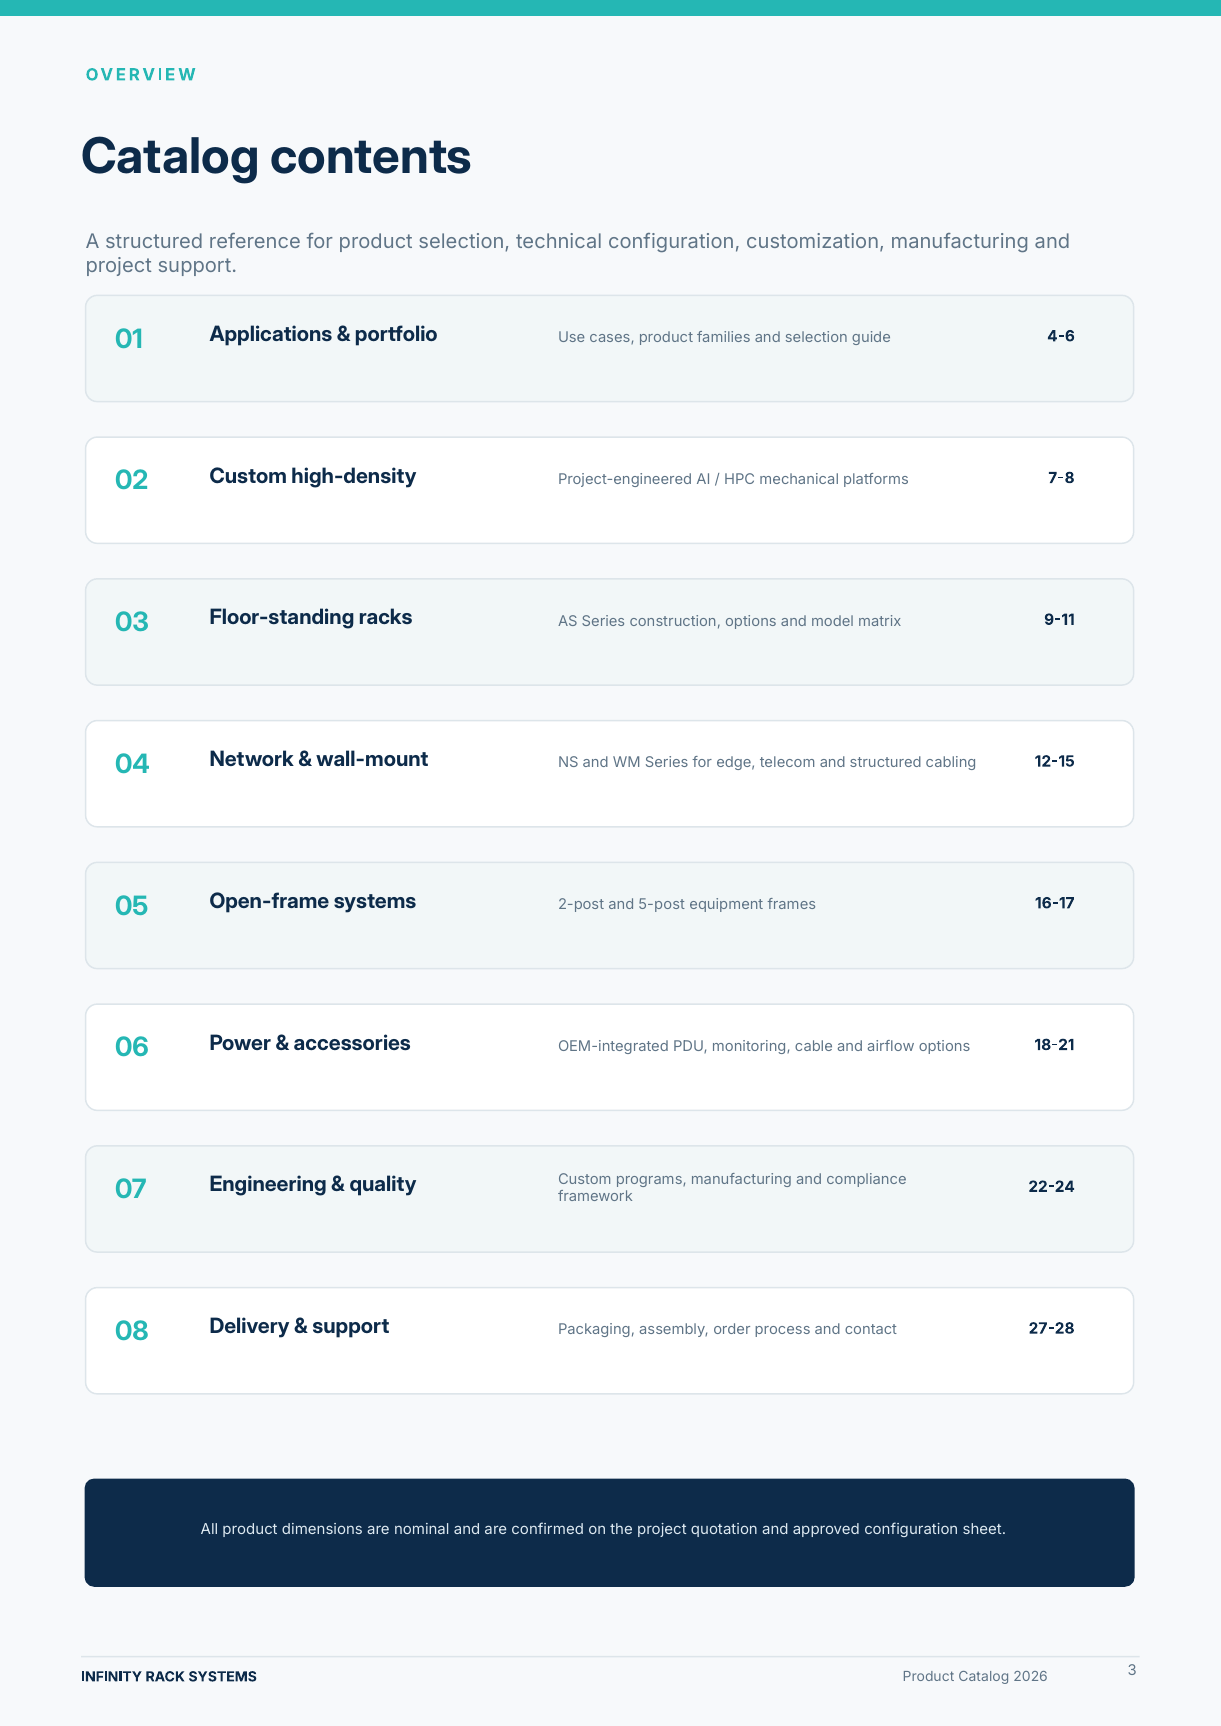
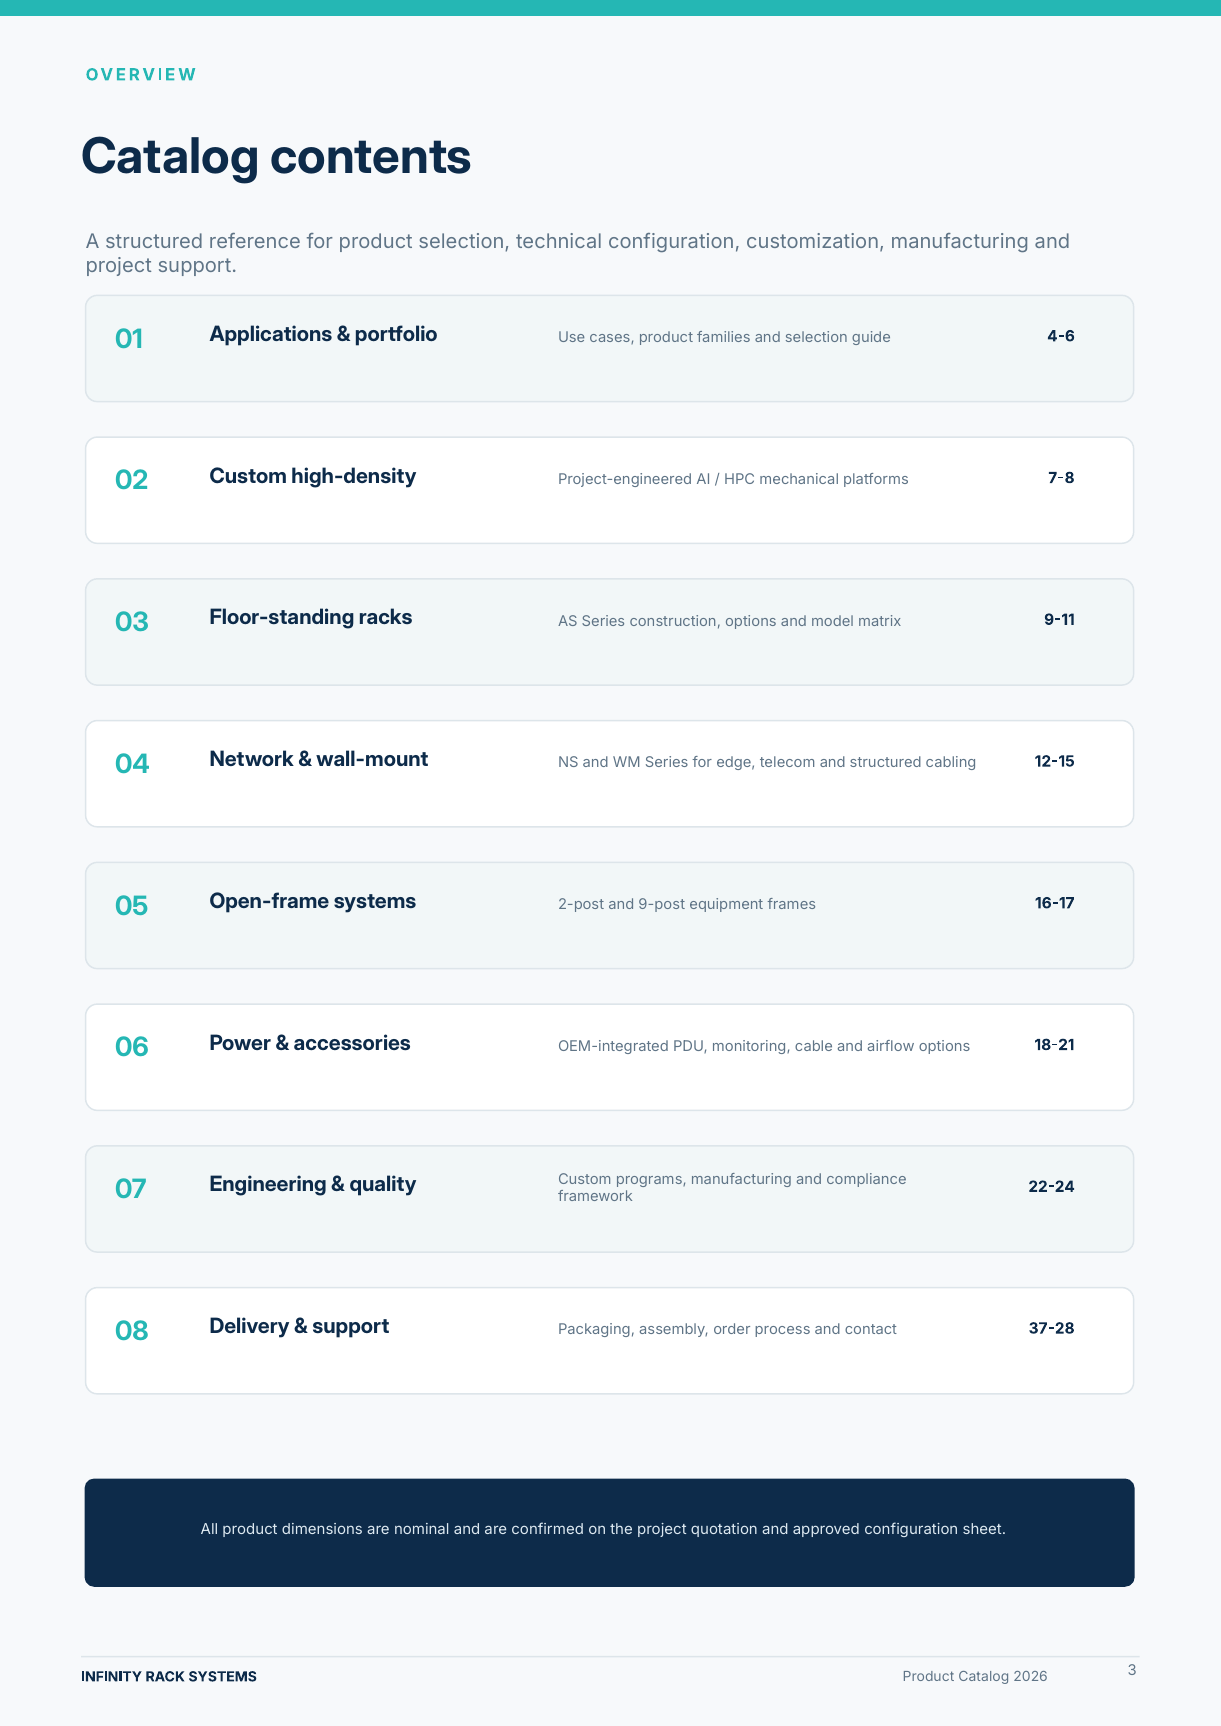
5-post: 5-post -> 9-post (662, 904)
27-28: 27-28 -> 37-28 (1052, 1328)
